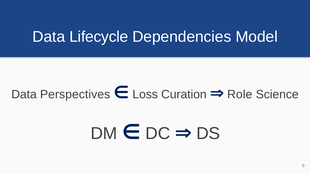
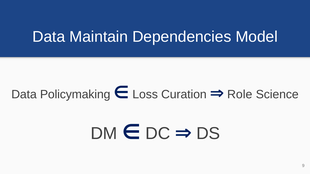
Lifecycle: Lifecycle -> Maintain (99, 37)
Perspectives: Perspectives -> Policymaking (75, 95)
